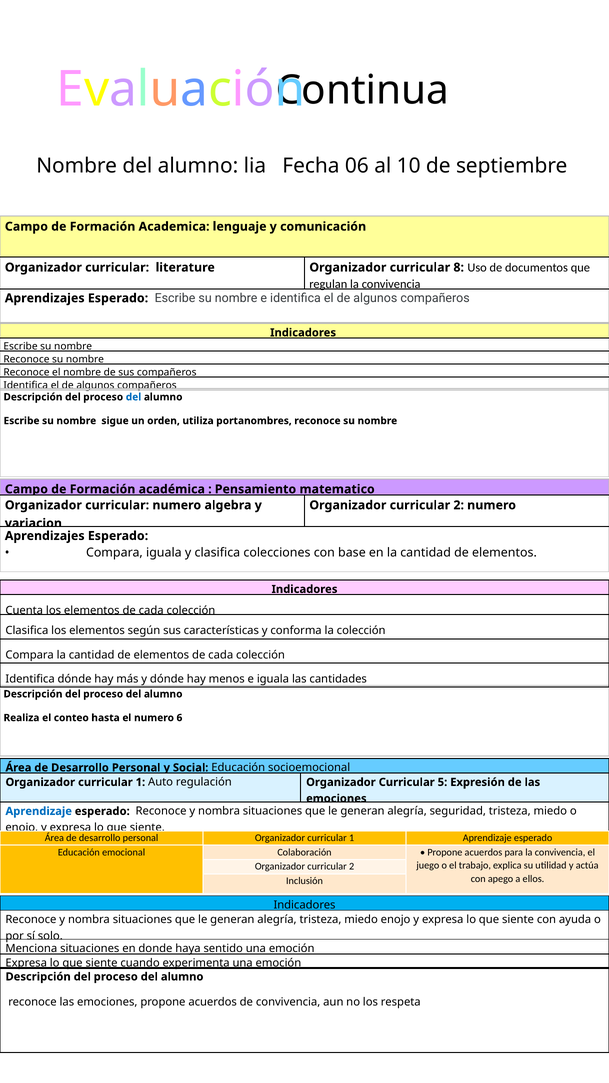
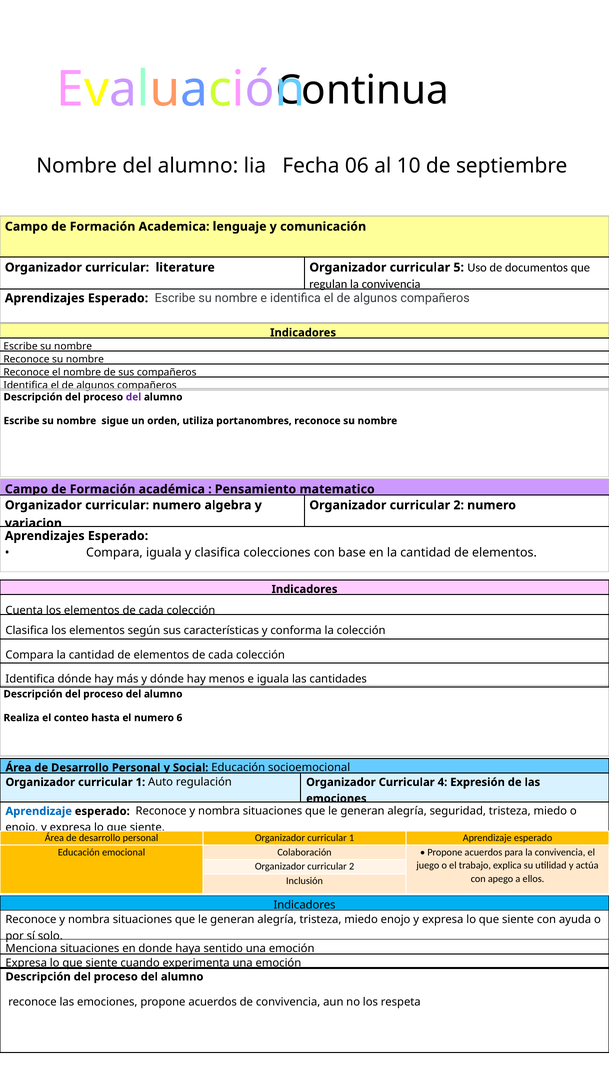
8: 8 -> 5 (459, 267)
del colour: blue -> purple (133, 397)
5: 5 -> 4 (442, 782)
